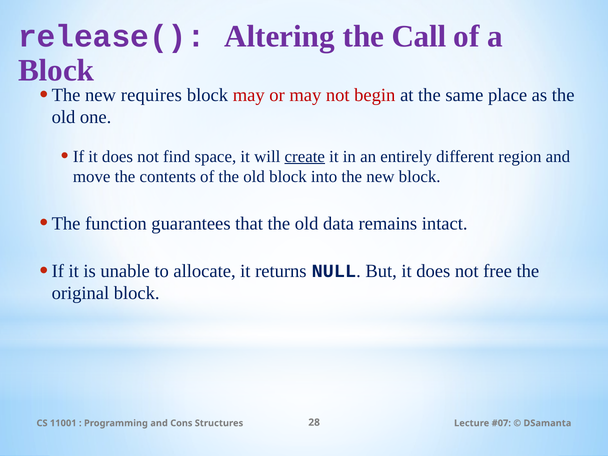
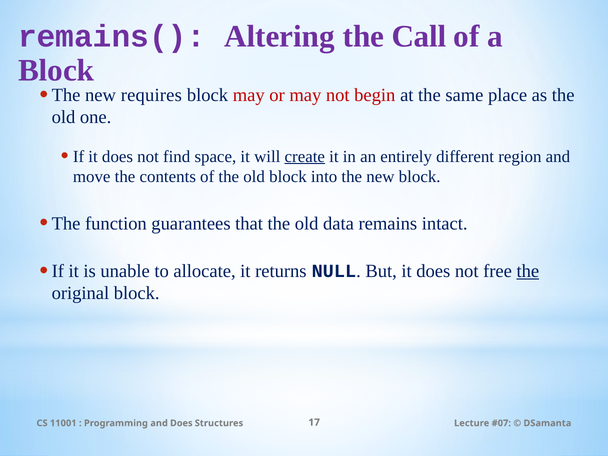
release(: release( -> remains( (112, 37)
the underline: none -> present (528, 271)
and Cons: Cons -> Does (181, 423)
28: 28 -> 17 (314, 422)
